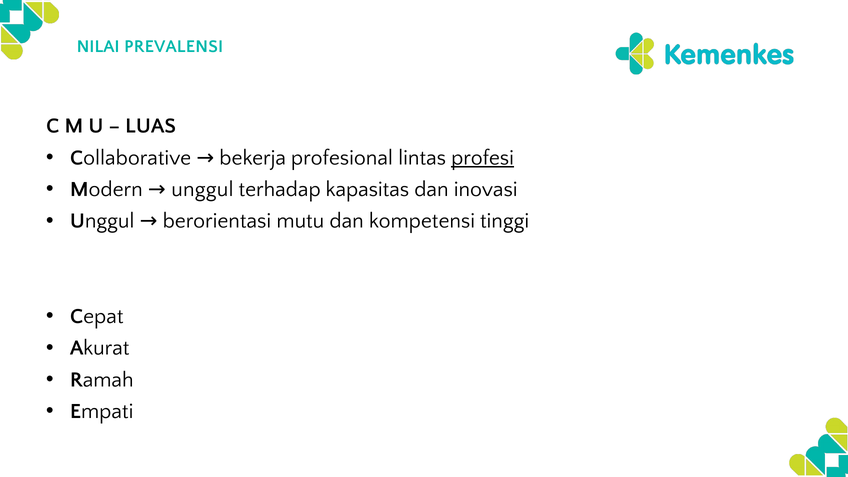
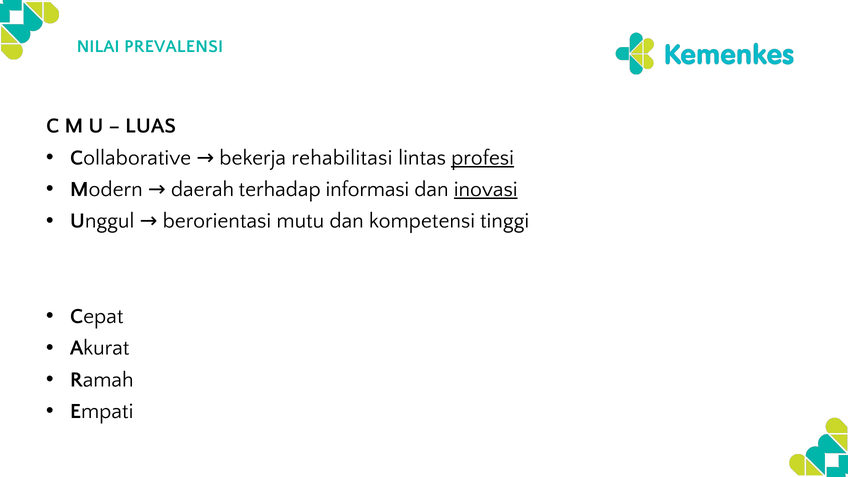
profesional: profesional -> rehabilitasi (342, 158)
Modern unggul: unggul -> daerah (203, 189)
kapasitas: kapasitas -> informasi (367, 189)
inovasi underline: none -> present (486, 189)
